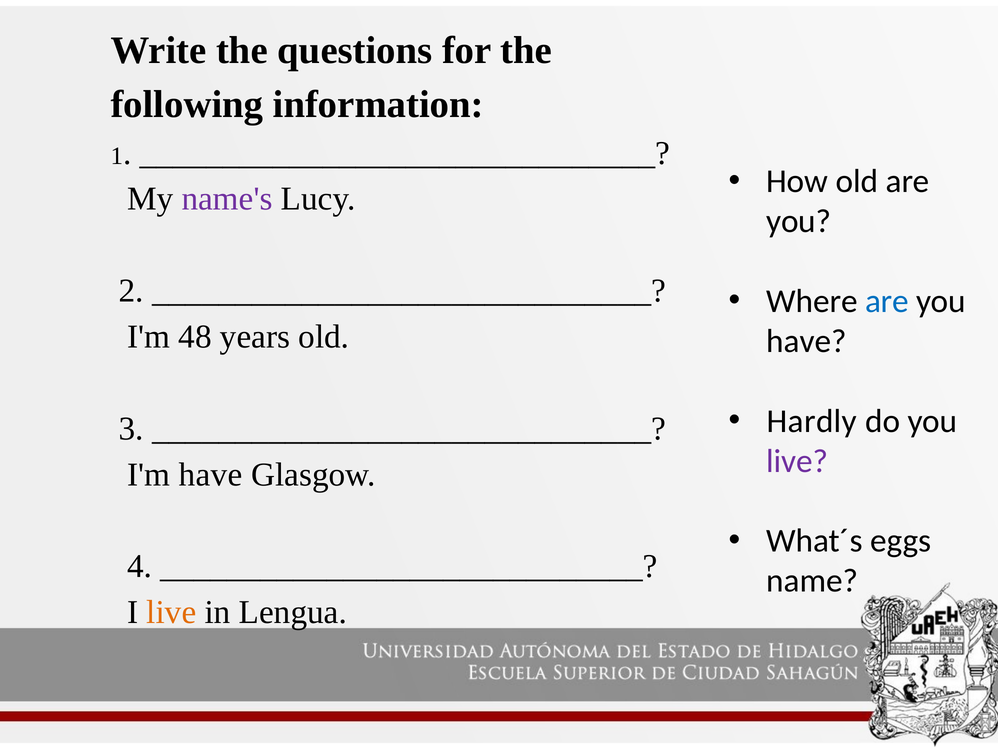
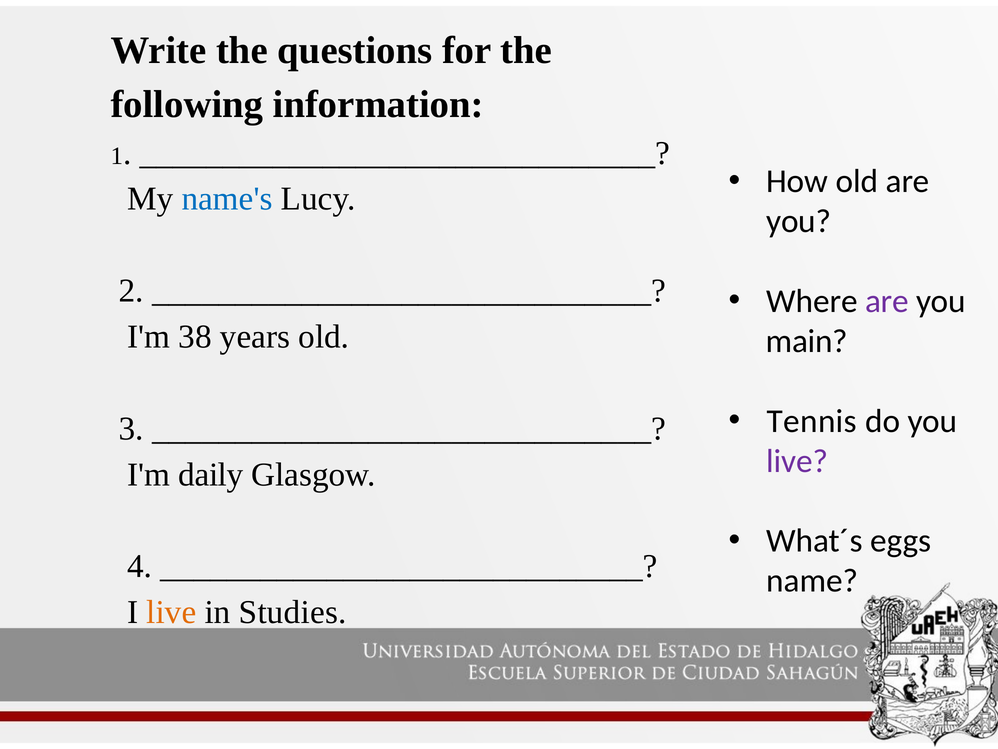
name's colour: purple -> blue (227, 199)
are colour: blue -> purple (887, 301)
48: 48 -> 38 (195, 337)
have: have -> main (807, 341)
Hardly: Hardly -> Tennis (812, 421)
I'm have: have -> daily (211, 474)
Lengua: Lengua -> Studies (293, 612)
